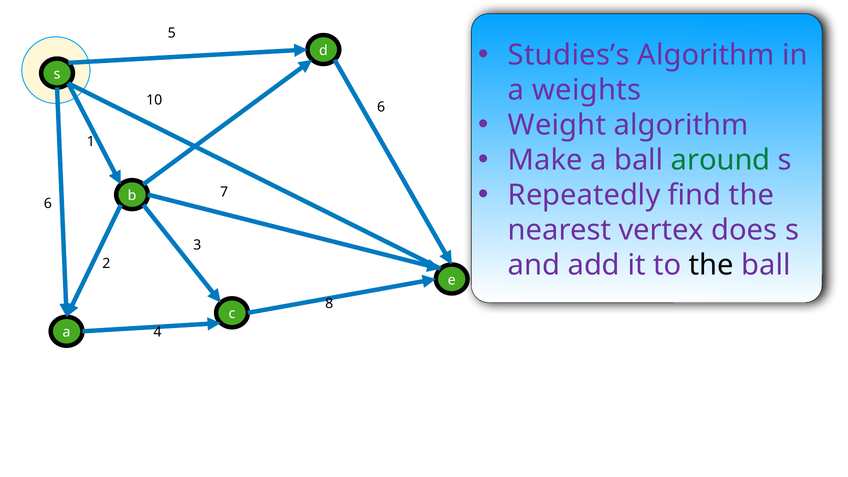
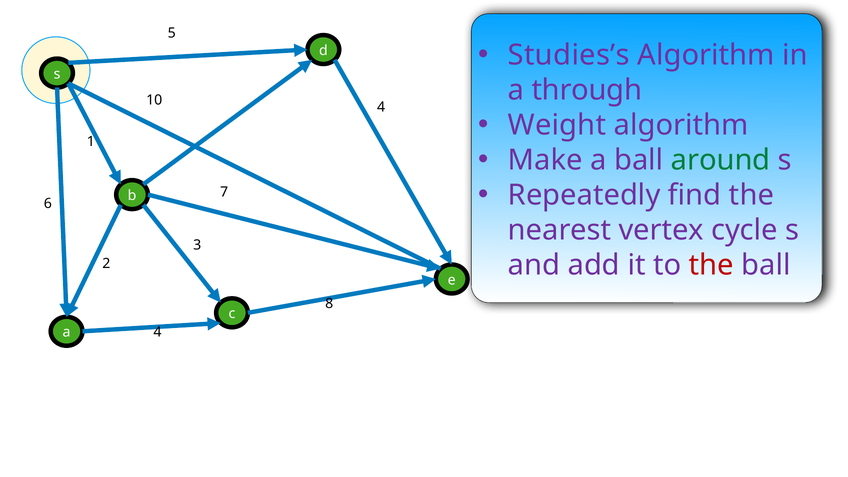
weights: weights -> through (587, 90)
10 6: 6 -> 4 (381, 107)
does: does -> cycle (744, 230)
the colour: black -> red (711, 265)
